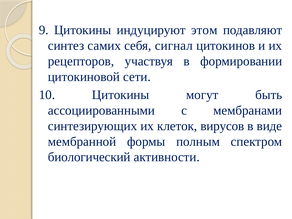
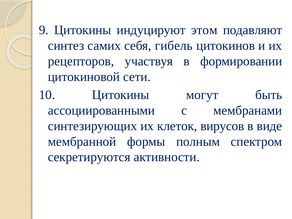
сигнал: сигнал -> гибель (174, 46)
биологический: биологический -> секретируются (89, 157)
